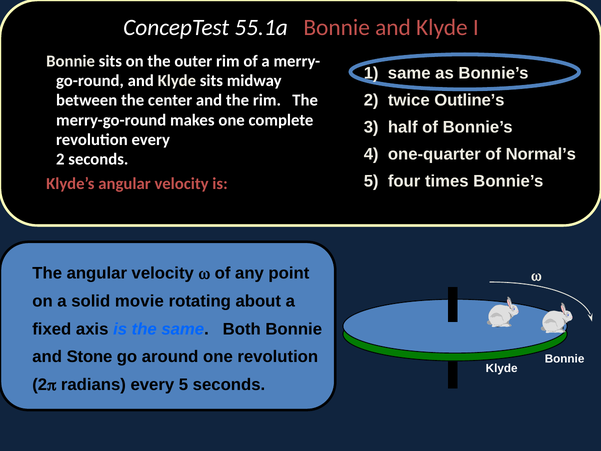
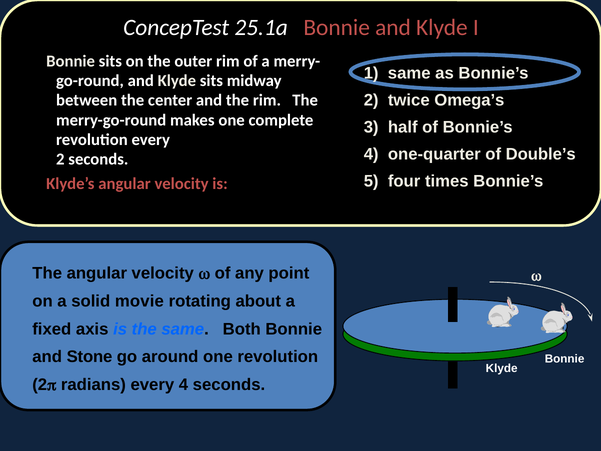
55.1a: 55.1a -> 25.1a (261, 27)
Outline’s: Outline’s -> Omega’s (469, 100)
Normal’s: Normal’s -> Double’s (541, 154)
every 5: 5 -> 4 (183, 385)
